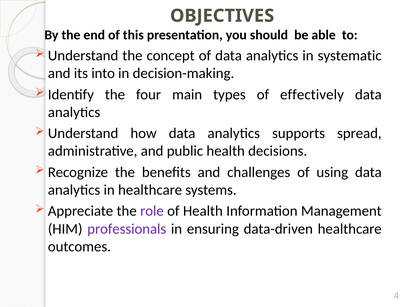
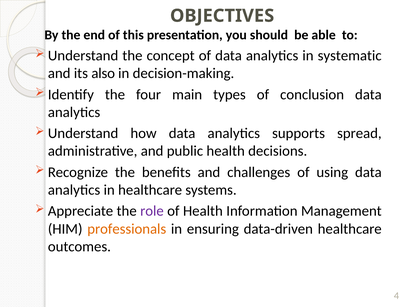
into: into -> also (103, 73)
effectively: effectively -> conclusion (312, 95)
professionals colour: purple -> orange (127, 229)
